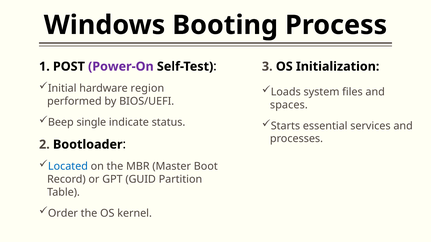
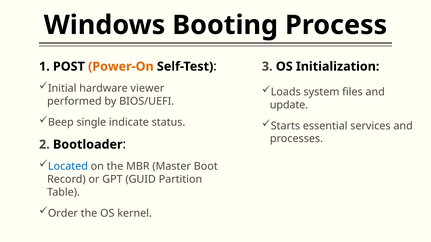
Power-On colour: purple -> orange (121, 67)
region: region -> viewer (147, 89)
spaces: spaces -> update (289, 105)
